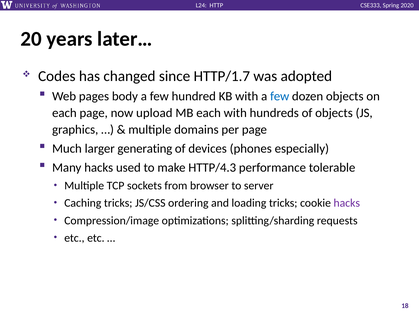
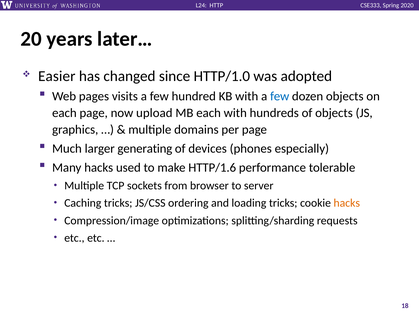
Codes: Codes -> Easier (57, 76)
HTTP/1.7: HTTP/1.7 -> HTTP/1.0 (222, 76)
body: body -> visits (125, 96)
HTTP/4.3: HTTP/4.3 -> HTTP/1.6 (212, 168)
hacks colour: purple -> orange (347, 203)
